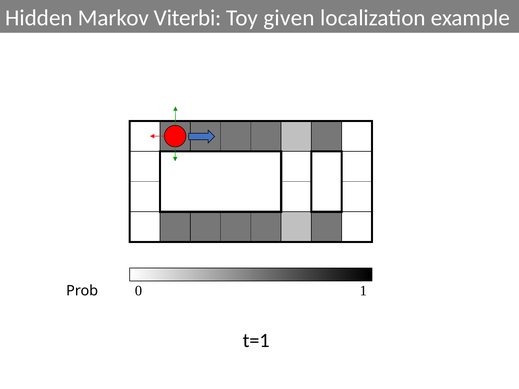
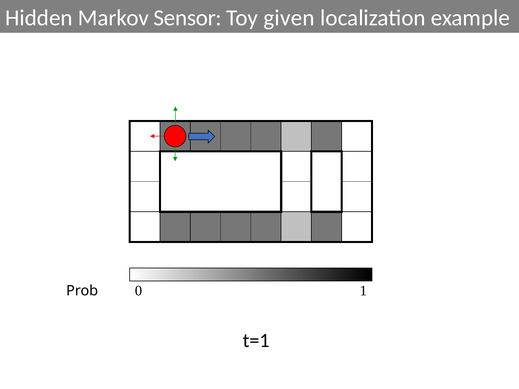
Viterbi: Viterbi -> Sensor (188, 18)
